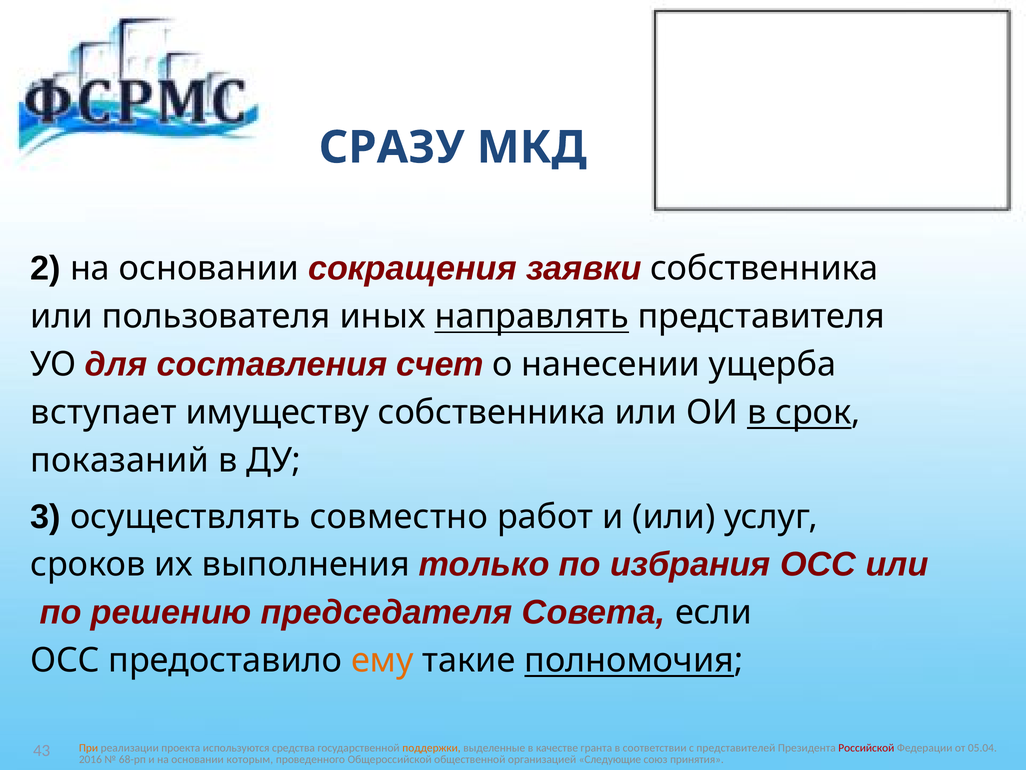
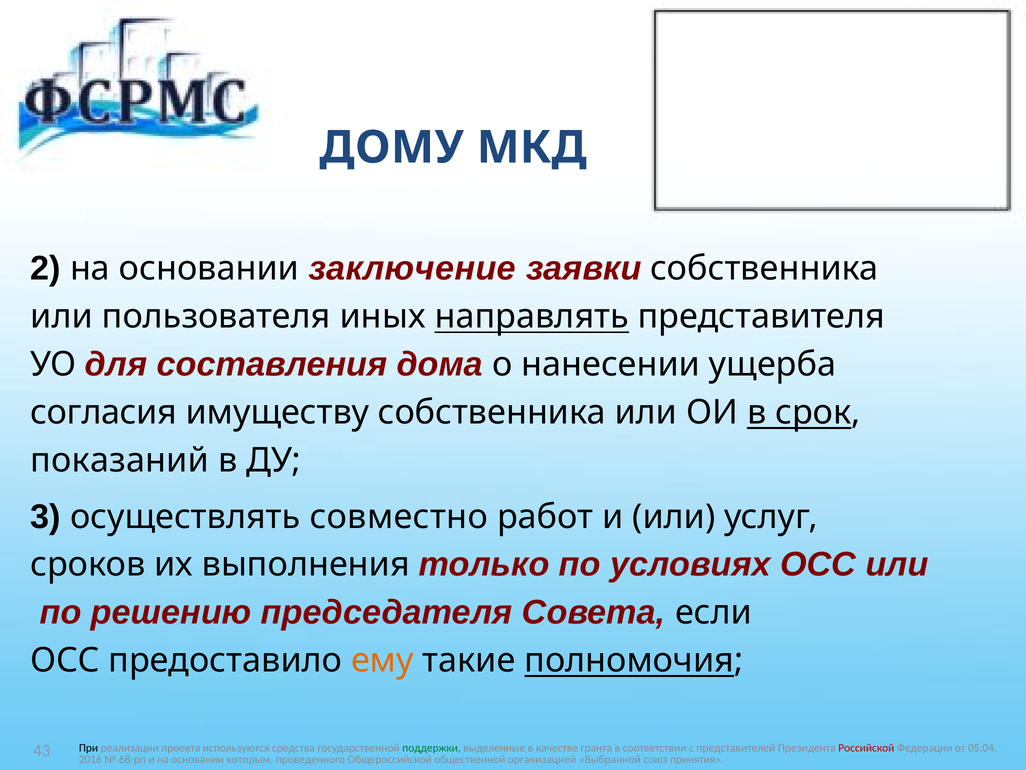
СРАЗУ: СРАЗУ -> ДОМУ (392, 147)
сокращения: сокращения -> заключение (412, 269)
счет: счет -> дома (440, 364)
вступает: вступает -> согласия (104, 412)
избрания: избрания -> условиях (690, 564)
При colour: orange -> black (88, 748)
поддержки colour: orange -> green (432, 748)
Следующие: Следующие -> Выбранной (610, 759)
